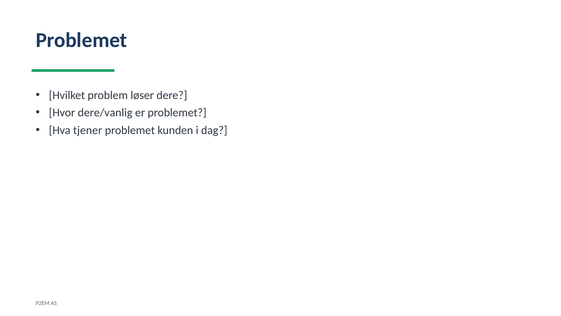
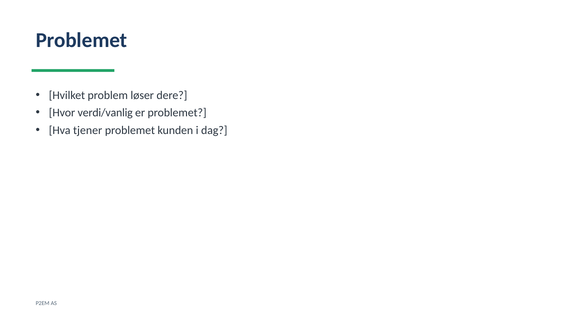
dere/vanlig: dere/vanlig -> verdi/vanlig (105, 113)
